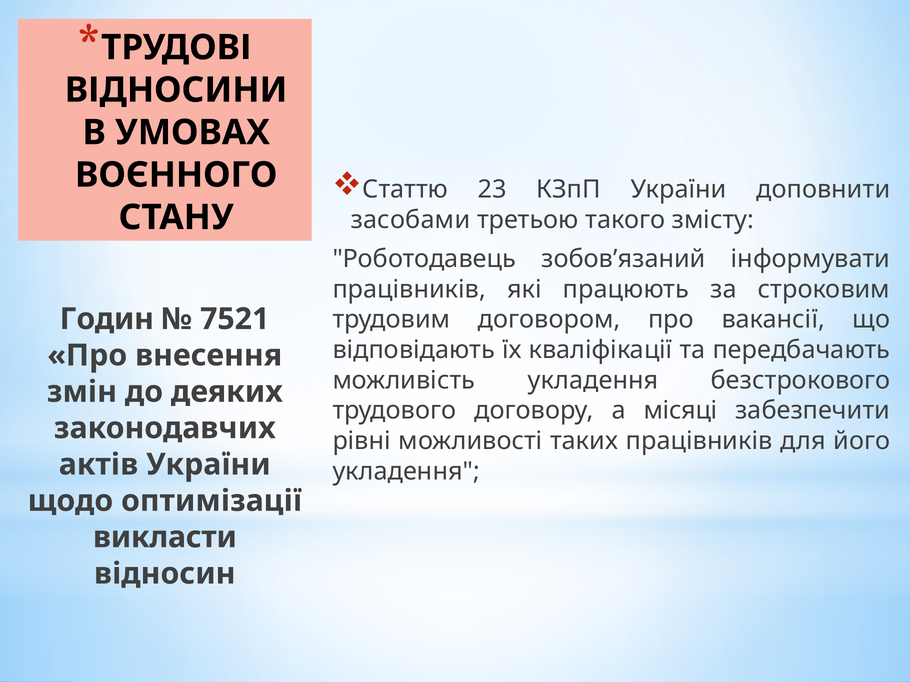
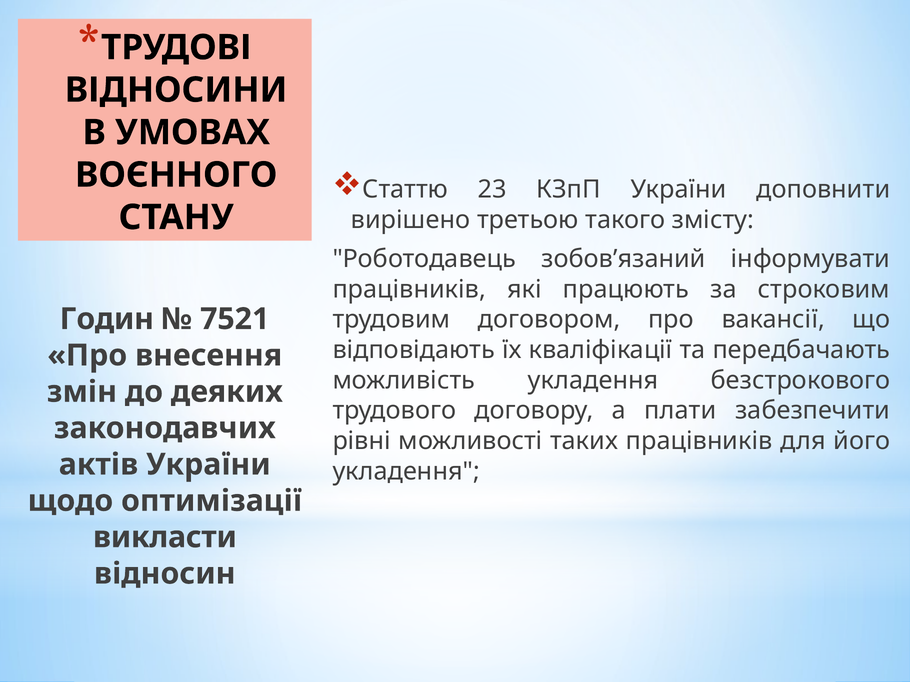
засобами: засобами -> вирішено (411, 220)
місяці: місяці -> плати (680, 411)
